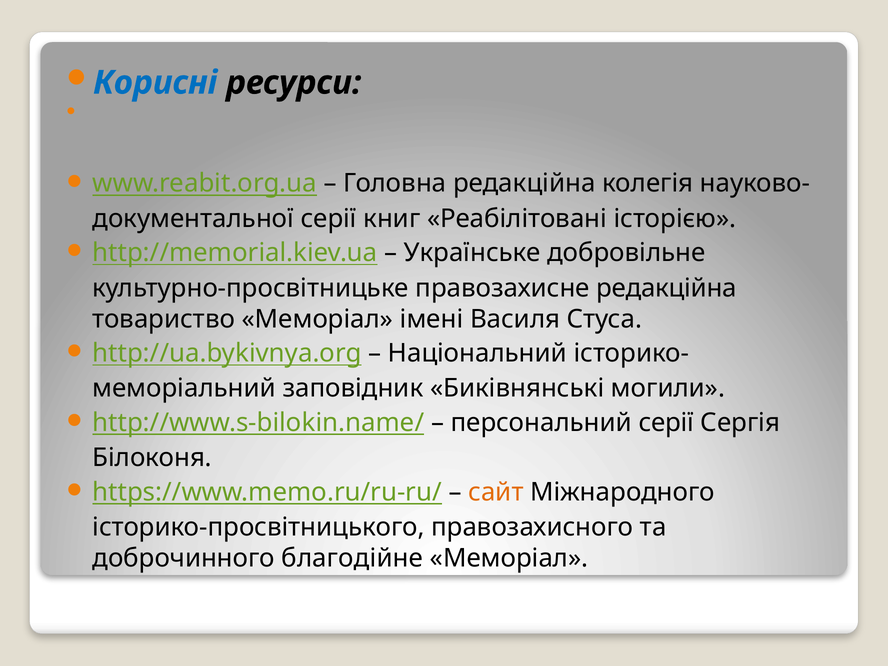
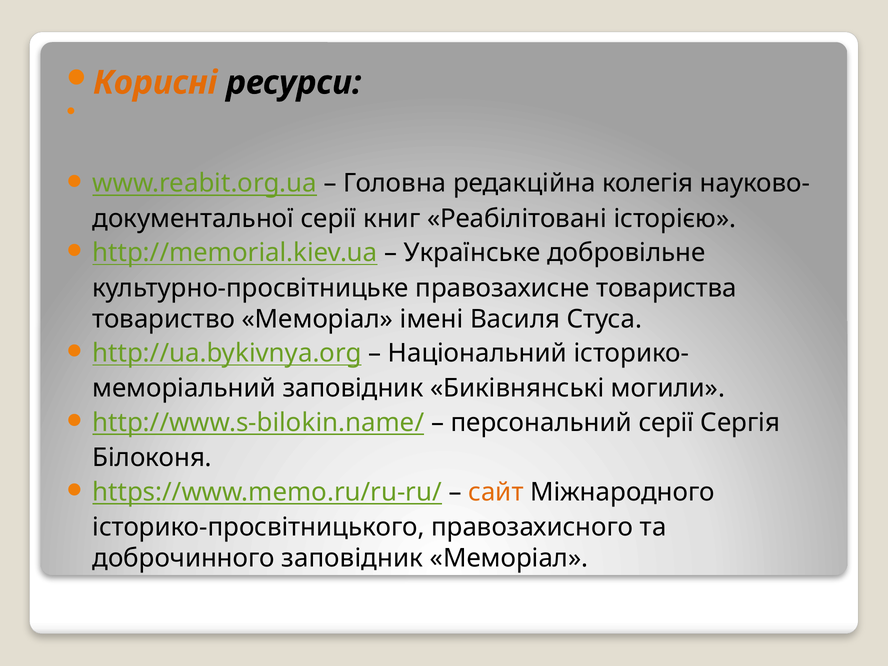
Корисні colour: blue -> orange (155, 83)
правозахисне редакційна: редакційна -> товариства (667, 288)
доброчинного благодійне: благодійне -> заповідник (352, 558)
